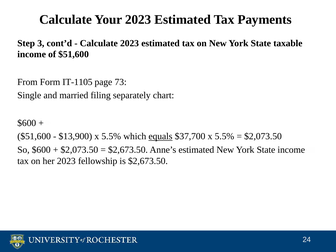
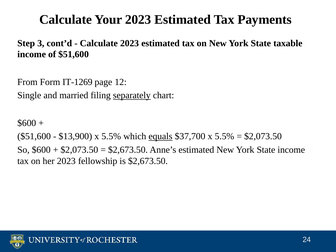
IT-1105: IT-1105 -> IT-1269 (77, 82)
73: 73 -> 12 (121, 82)
separately underline: none -> present (132, 95)
